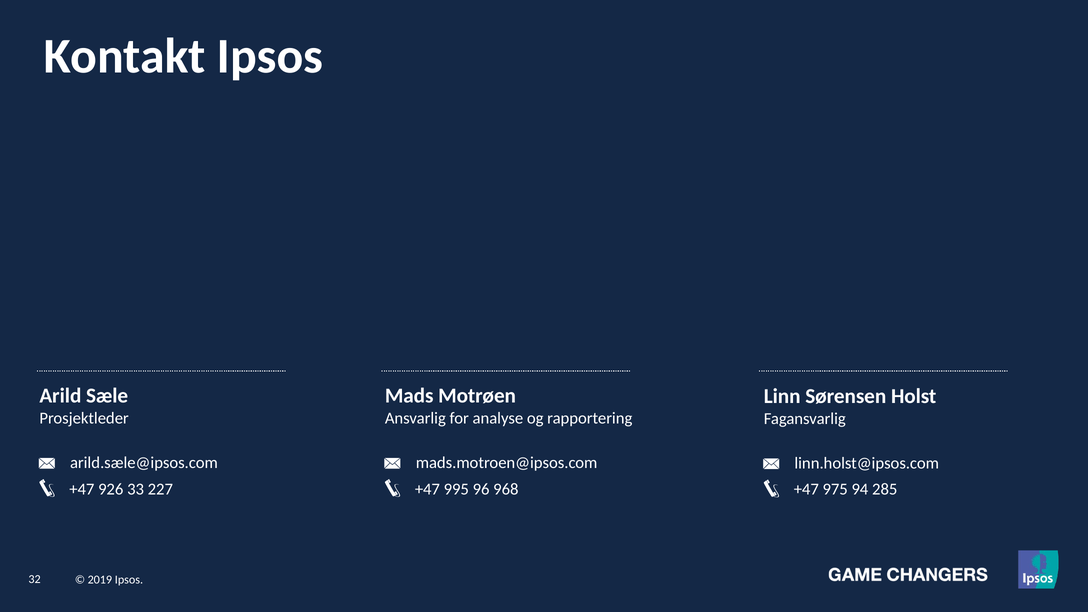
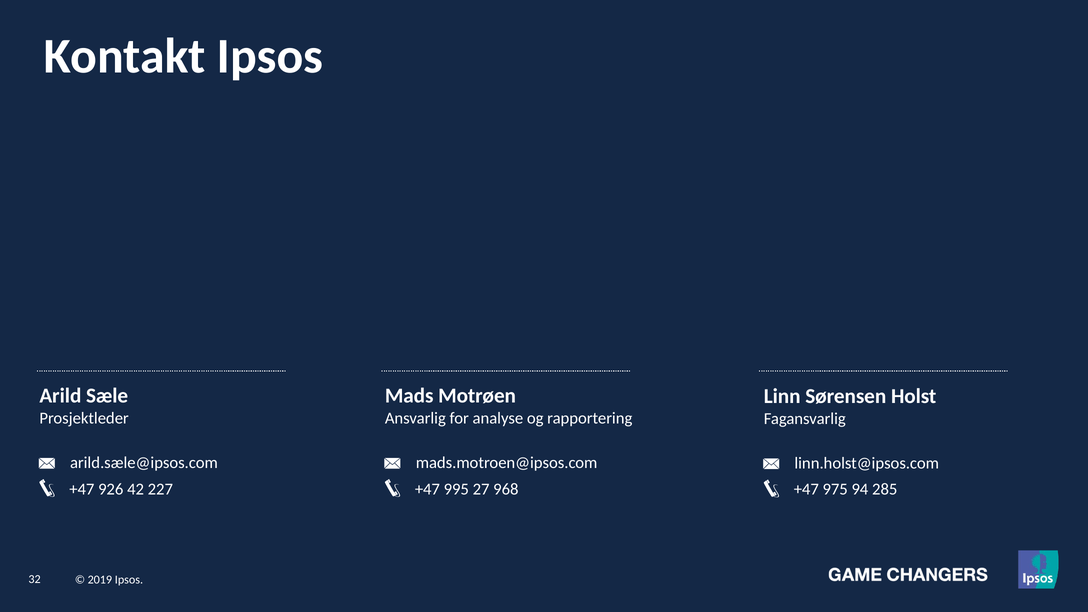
33: 33 -> 42 (136, 489)
96: 96 -> 27 (481, 489)
